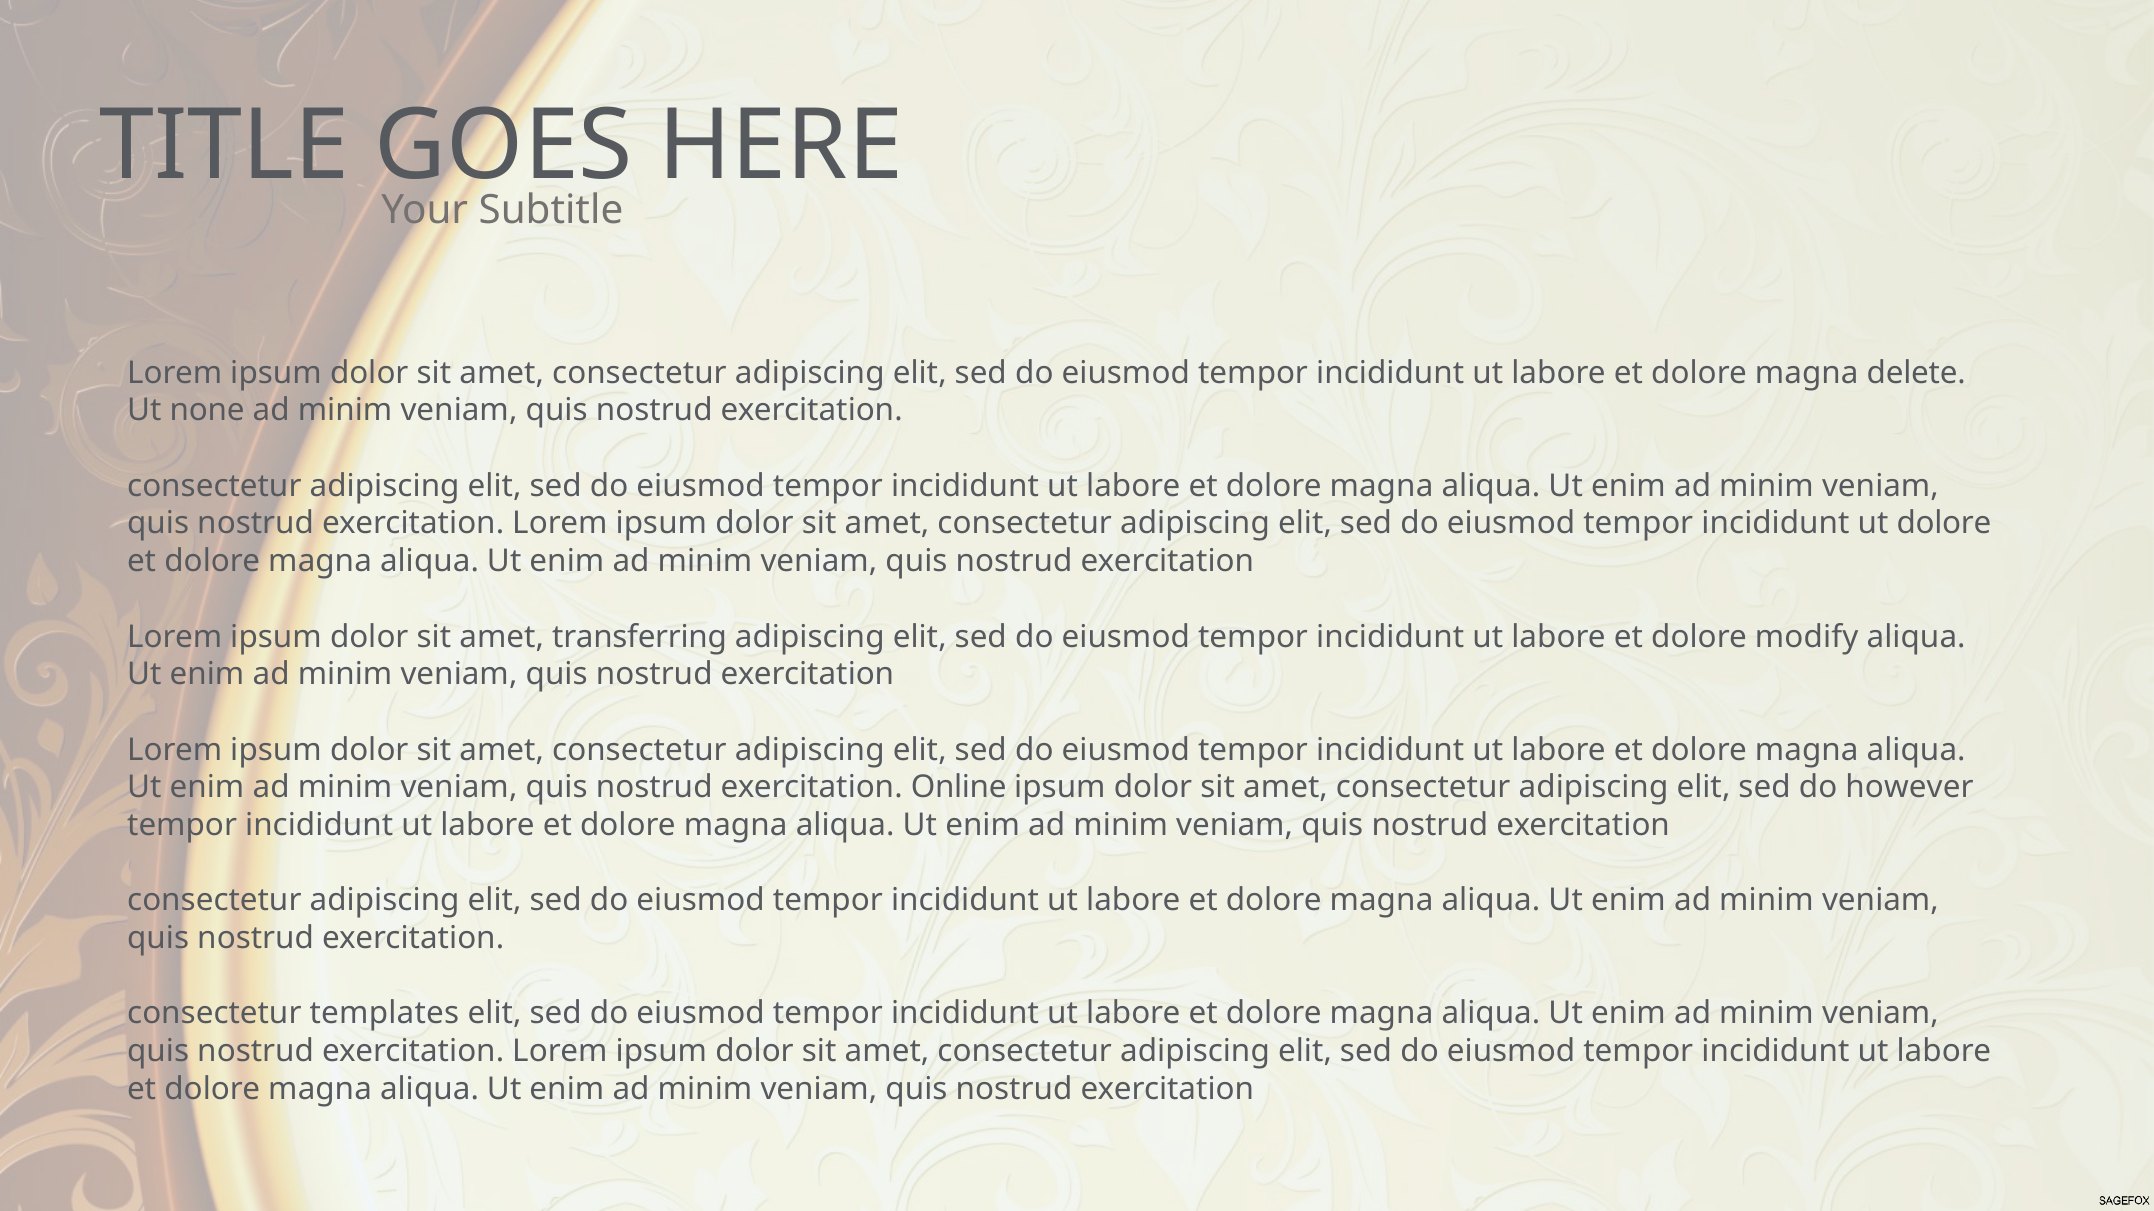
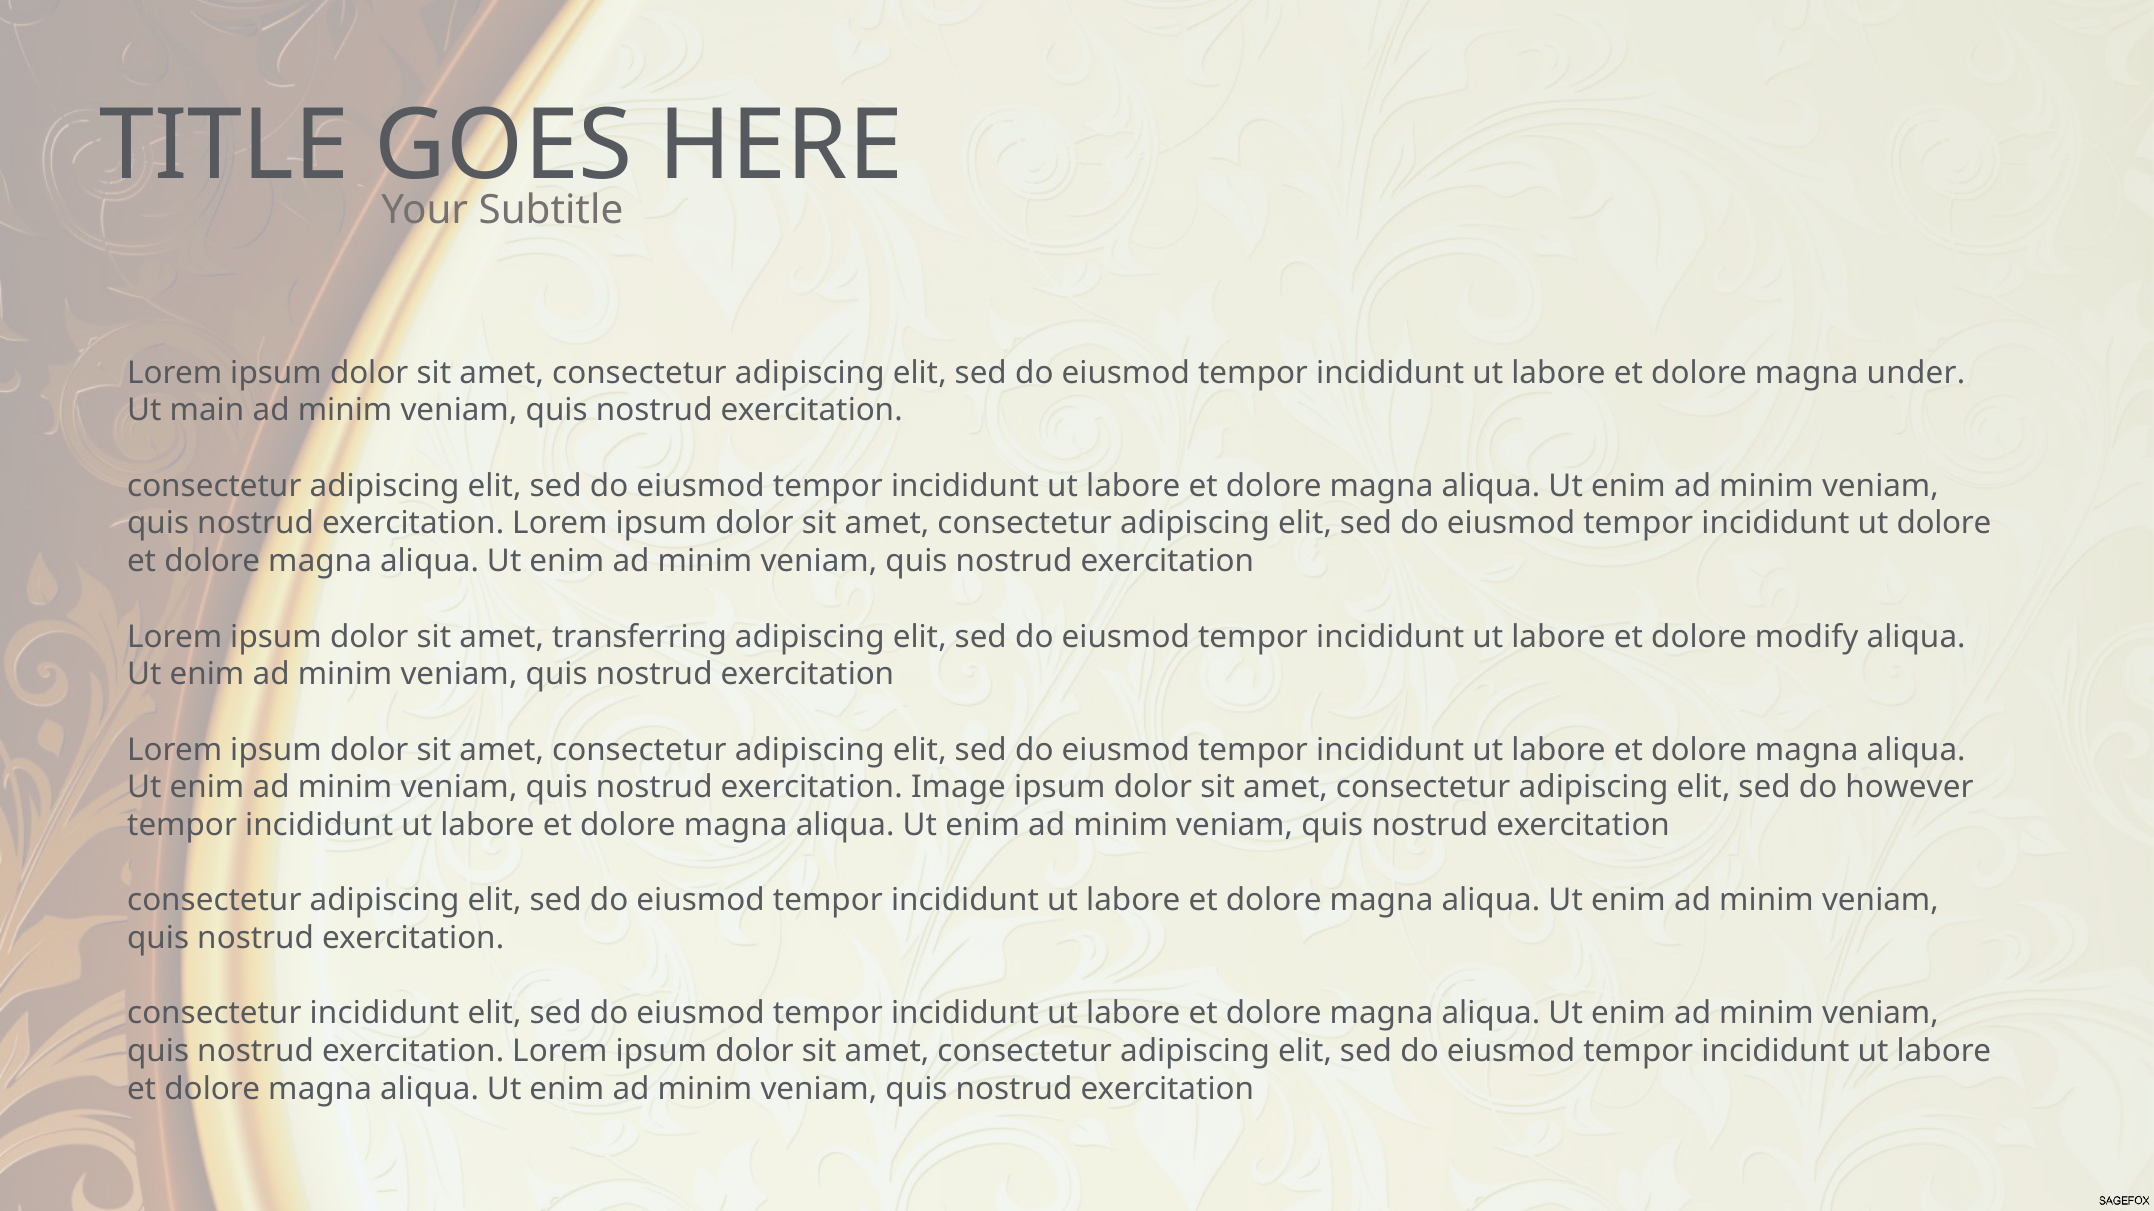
delete: delete -> under (1916, 373)
none: none -> main (207, 411)
Online: Online -> Image (958, 788)
consectetur templates: templates -> incididunt (384, 1014)
